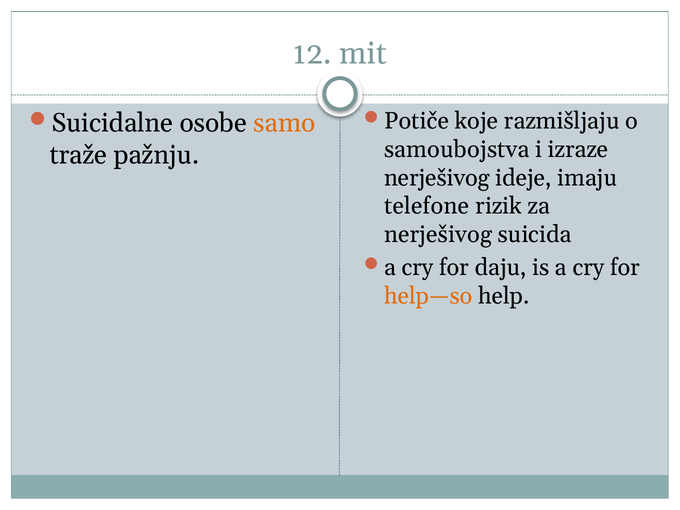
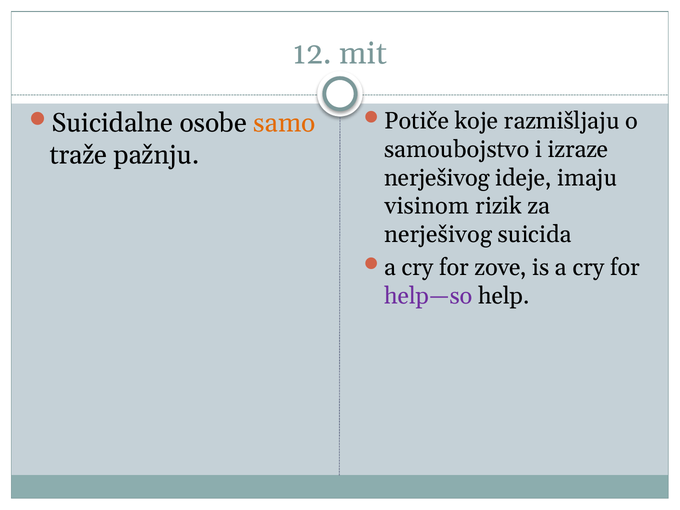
samoubojstva: samoubojstva -> samoubojstvo (457, 149)
telefone: telefone -> visinom (427, 206)
daju: daju -> zove (501, 268)
help—so colour: orange -> purple (428, 296)
